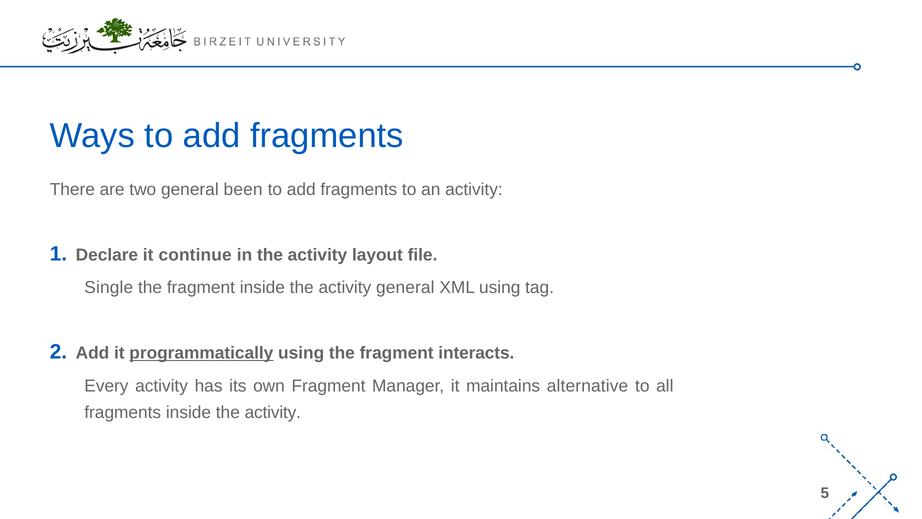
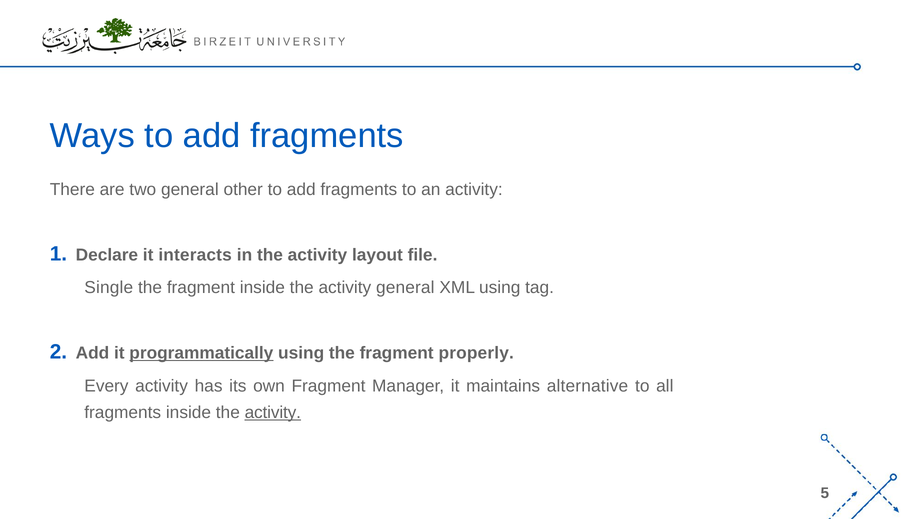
been: been -> other (243, 189)
continue: continue -> interacts (195, 255)
interacts: interacts -> properly (476, 353)
activity underline: none -> present (273, 412)
